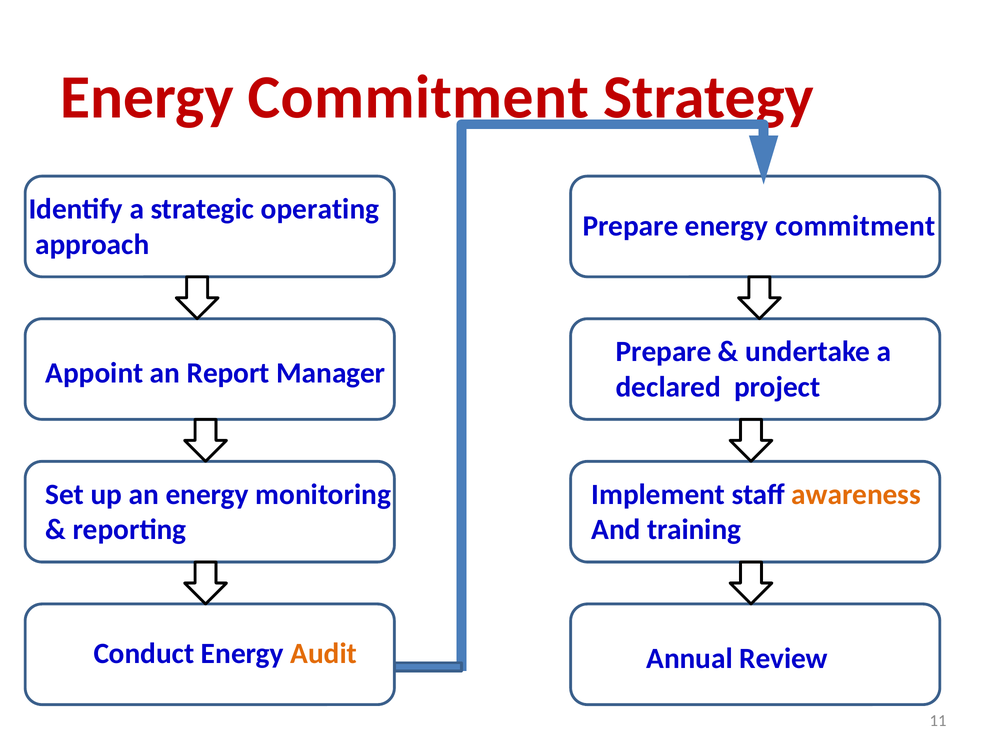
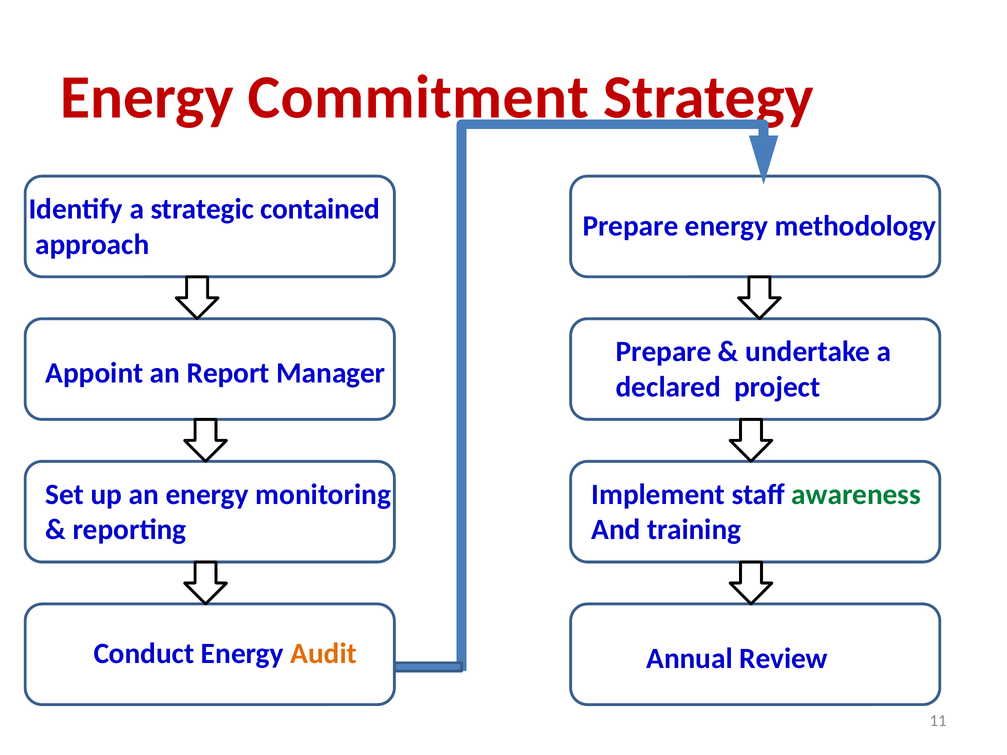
operating: operating -> contained (320, 209)
commitment: commitment -> methodology (856, 226)
awareness colour: orange -> green (856, 495)
